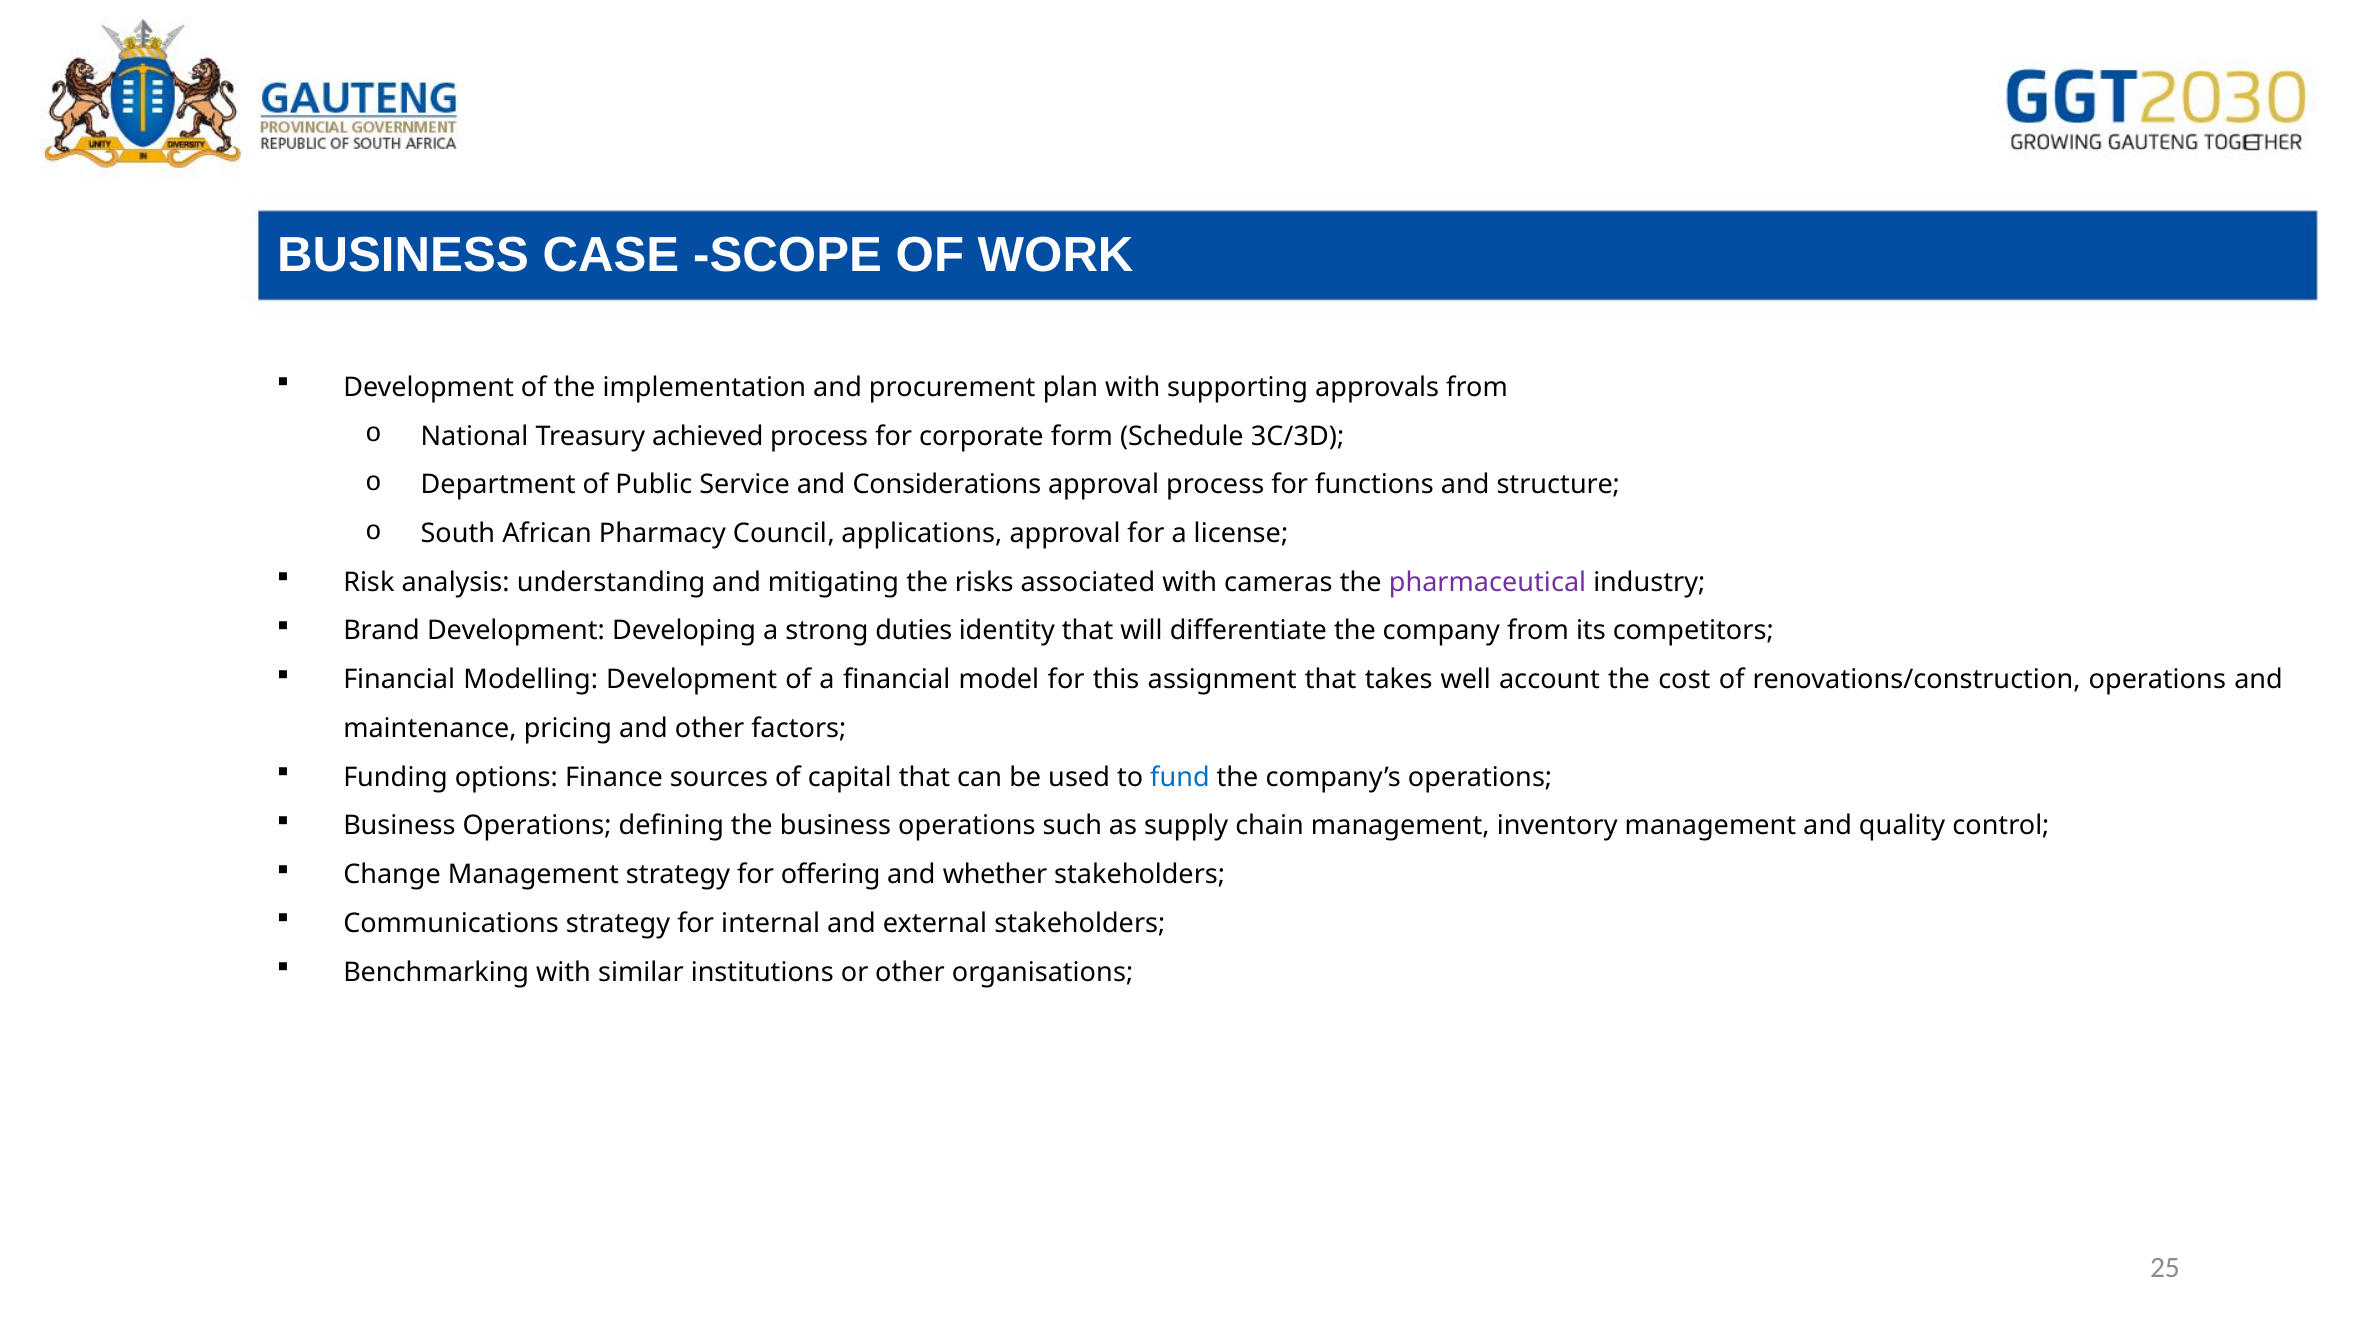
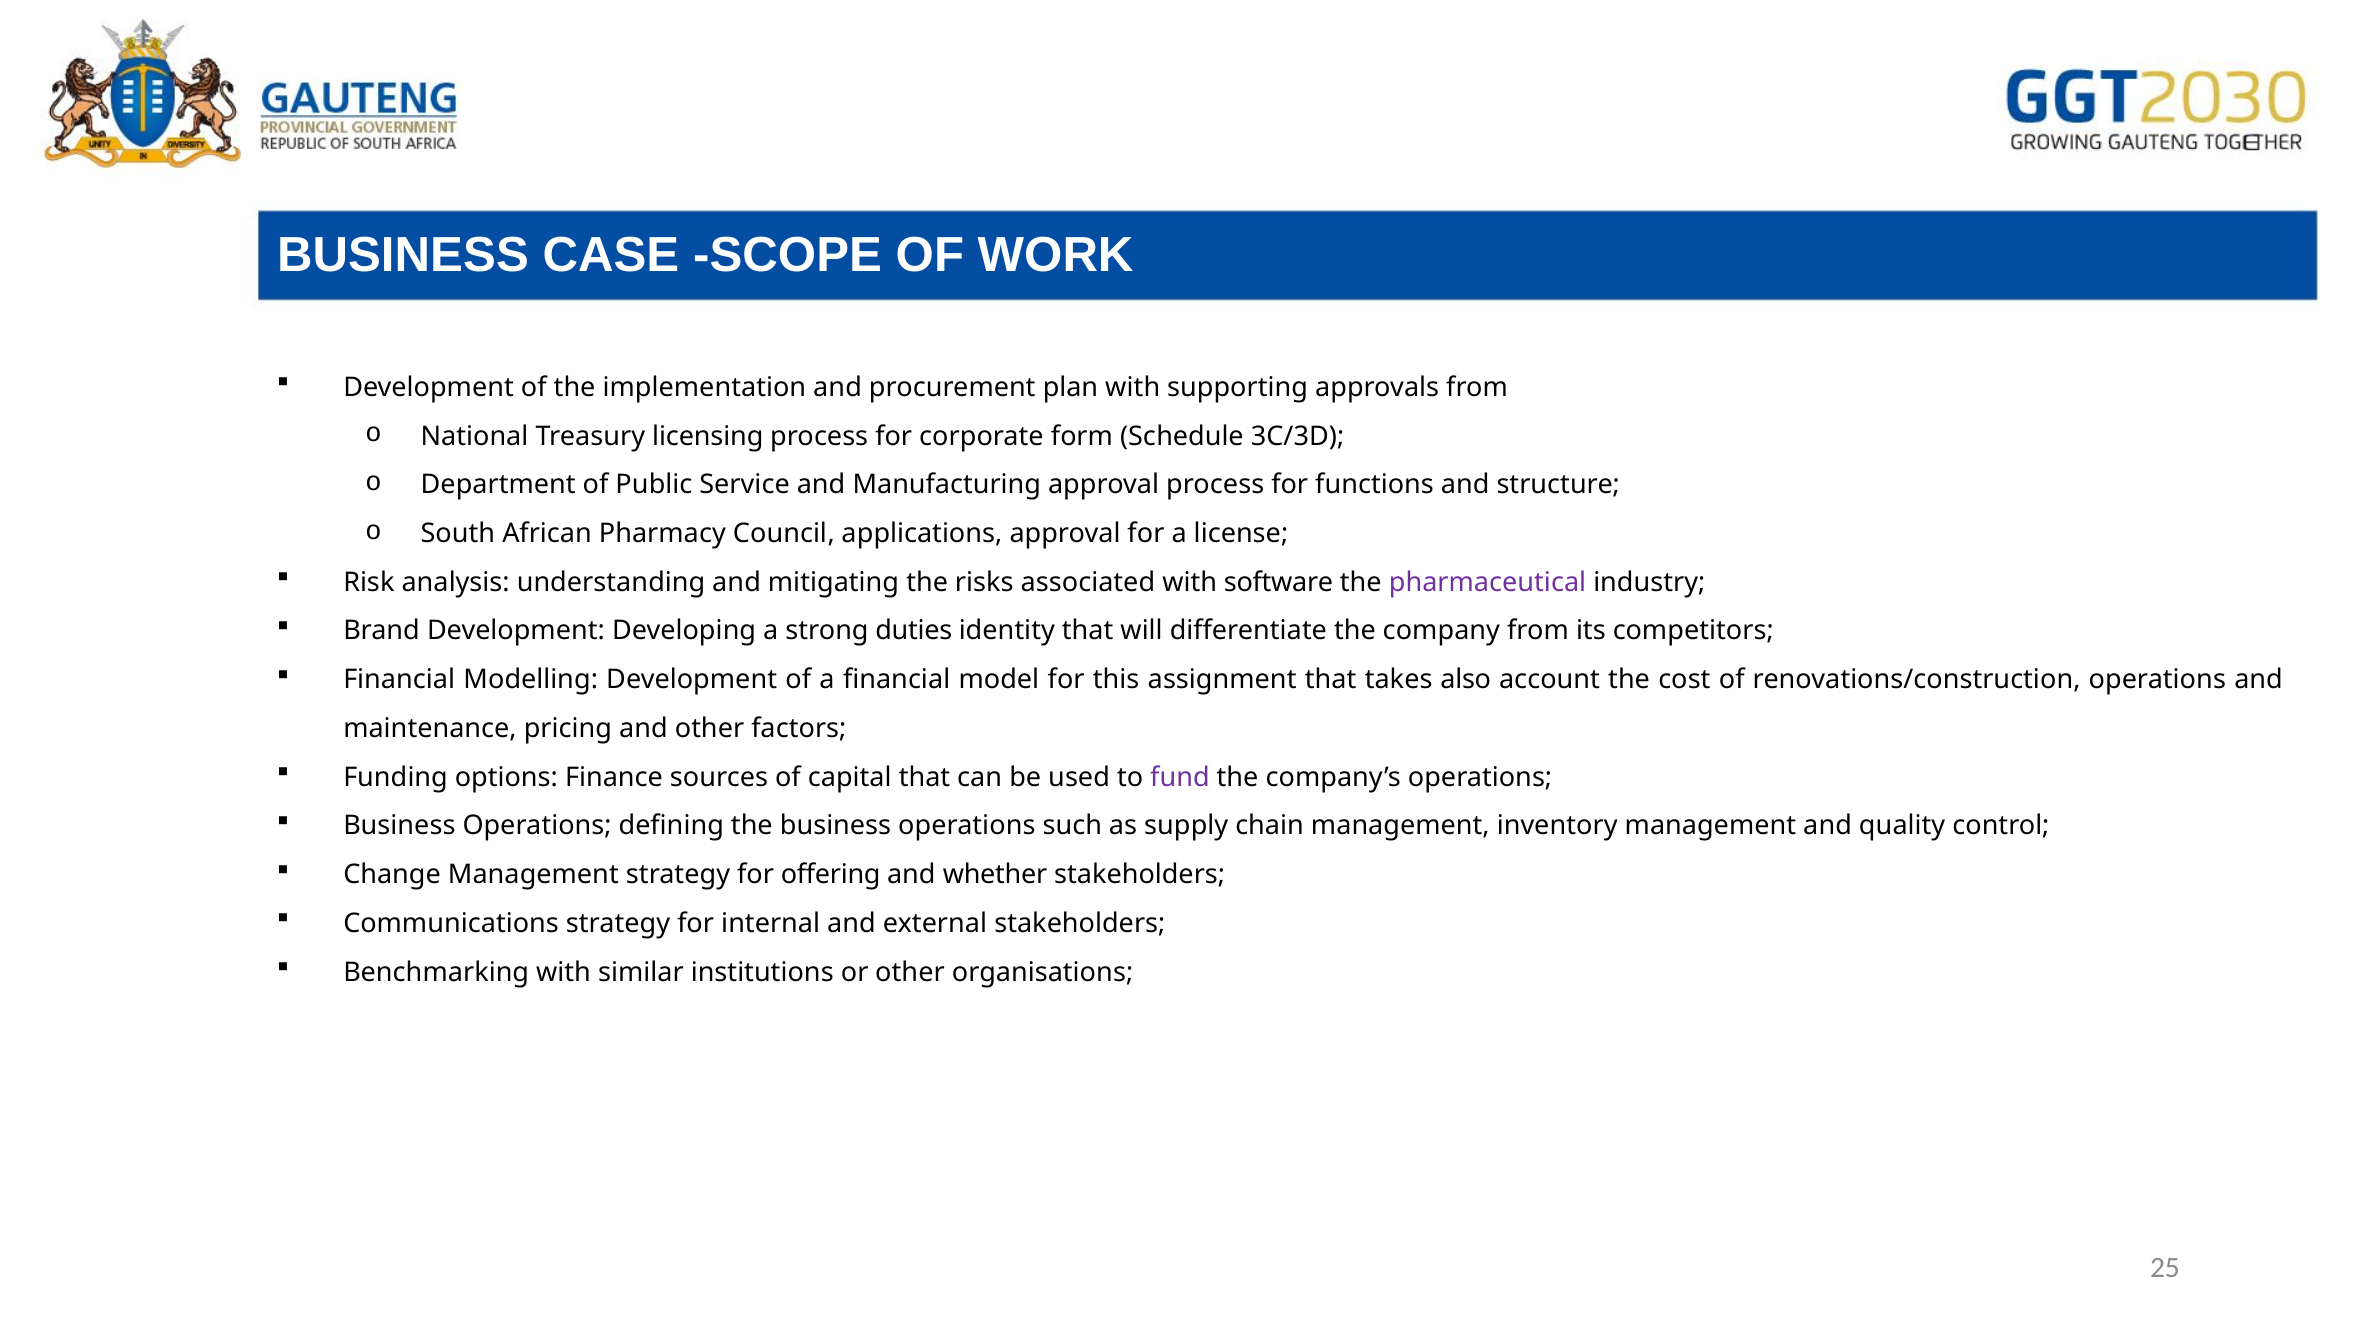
achieved: achieved -> licensing (708, 436)
Considerations: Considerations -> Manufacturing (947, 485)
cameras: cameras -> software (1279, 582)
well: well -> also (1466, 679)
fund colour: blue -> purple (1180, 777)
